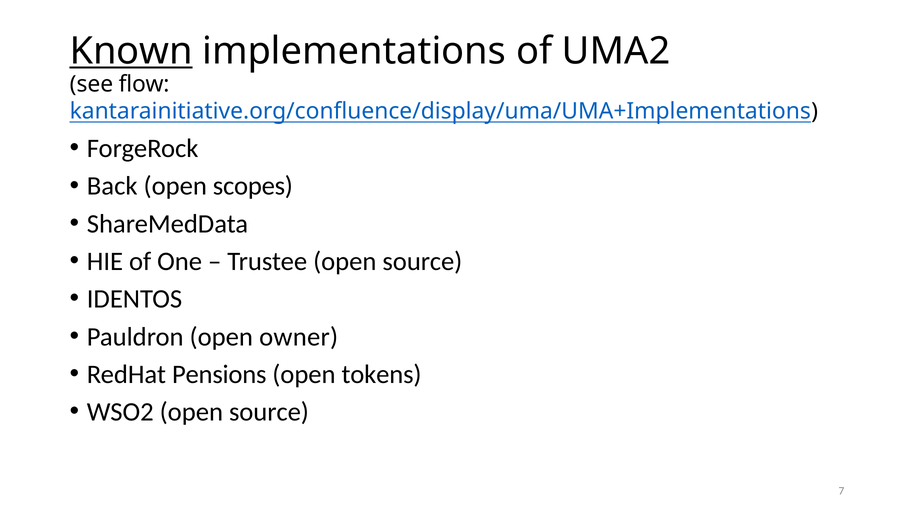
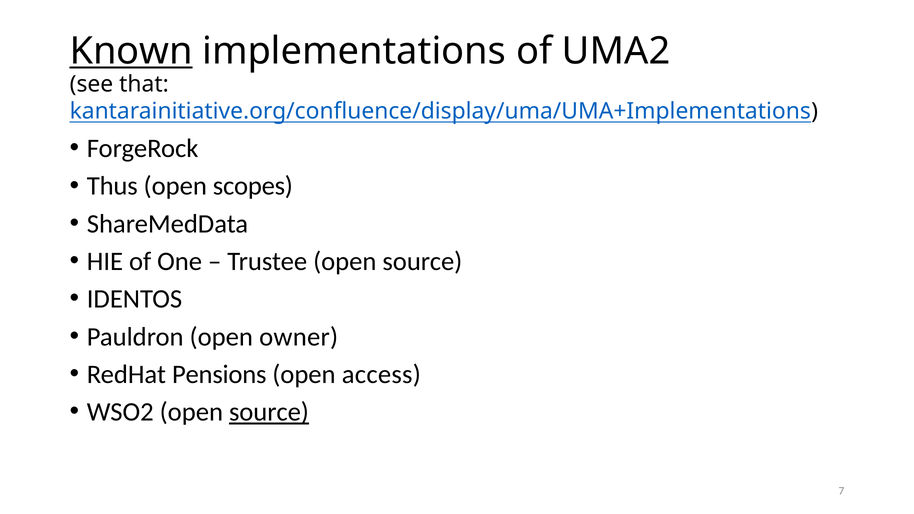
flow: flow -> that (144, 84)
Back: Back -> Thus (112, 186)
tokens: tokens -> access (381, 374)
source underline: none -> present (269, 412)
